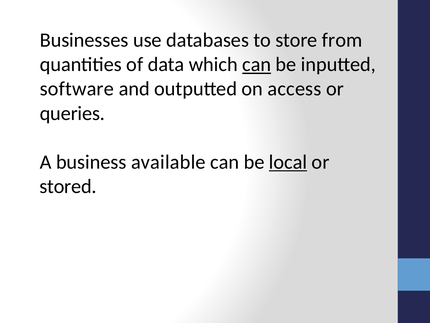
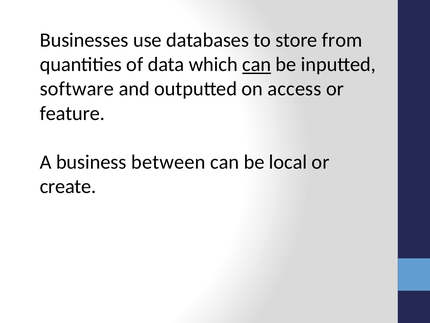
queries: queries -> feature (72, 113)
available: available -> between (168, 162)
local underline: present -> none (288, 162)
stored: stored -> create (68, 186)
